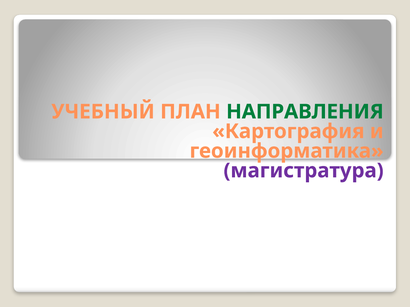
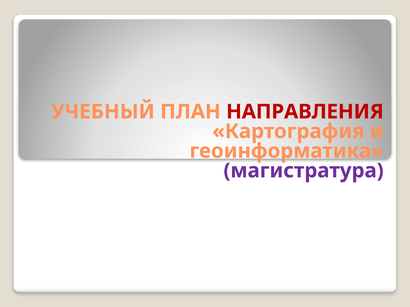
НАПРАВЛЕНИЯ colour: green -> red (305, 112)
